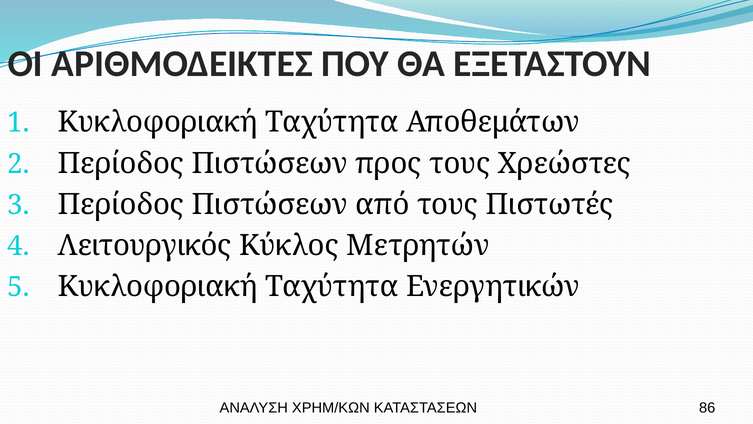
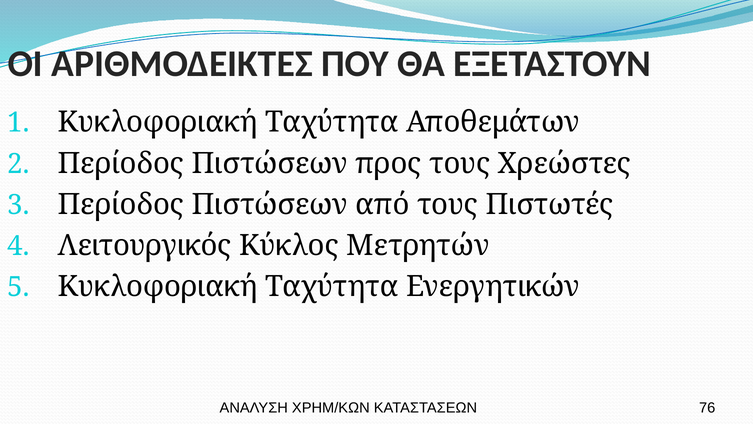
86: 86 -> 76 (707, 407)
